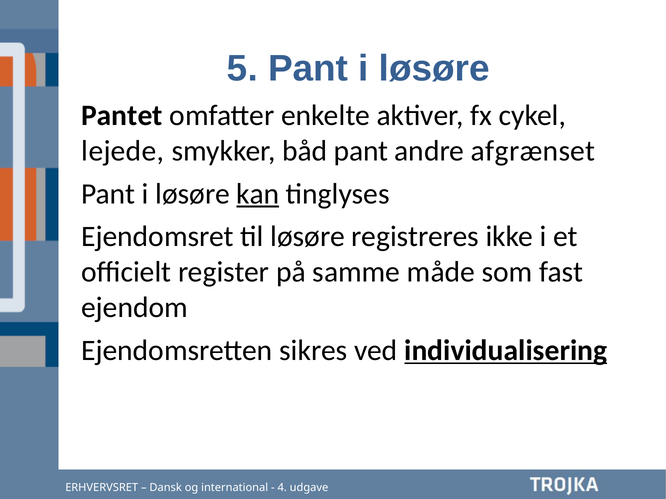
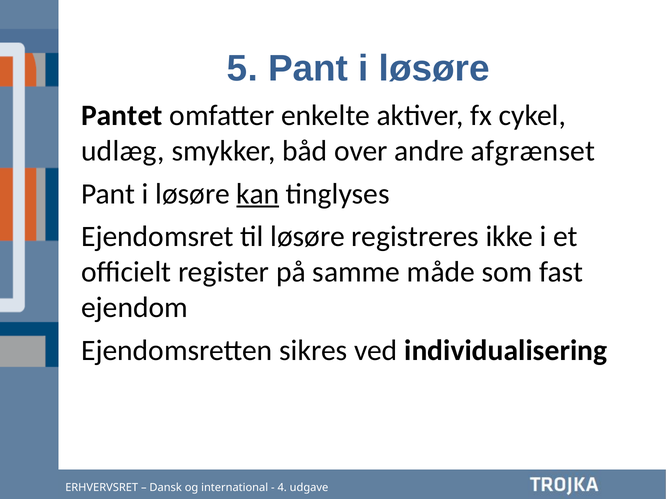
lejede: lejede -> udlæg (123, 151)
båd pant: pant -> over (361, 151)
individualisering underline: present -> none (506, 351)
